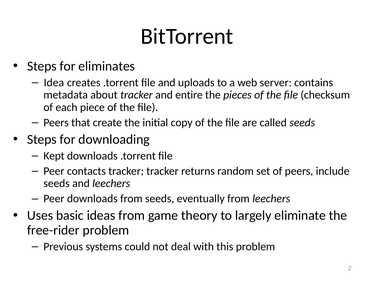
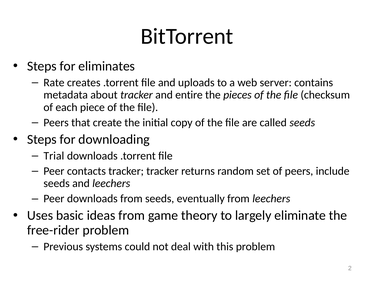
Idea: Idea -> Rate (54, 82)
Kept: Kept -> Trial (54, 155)
